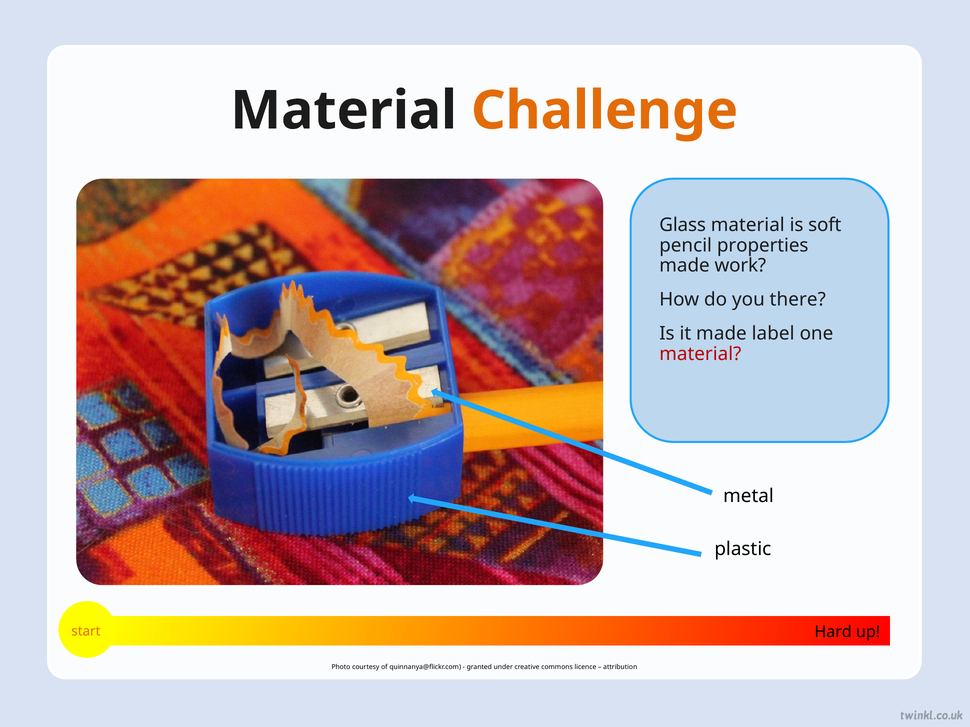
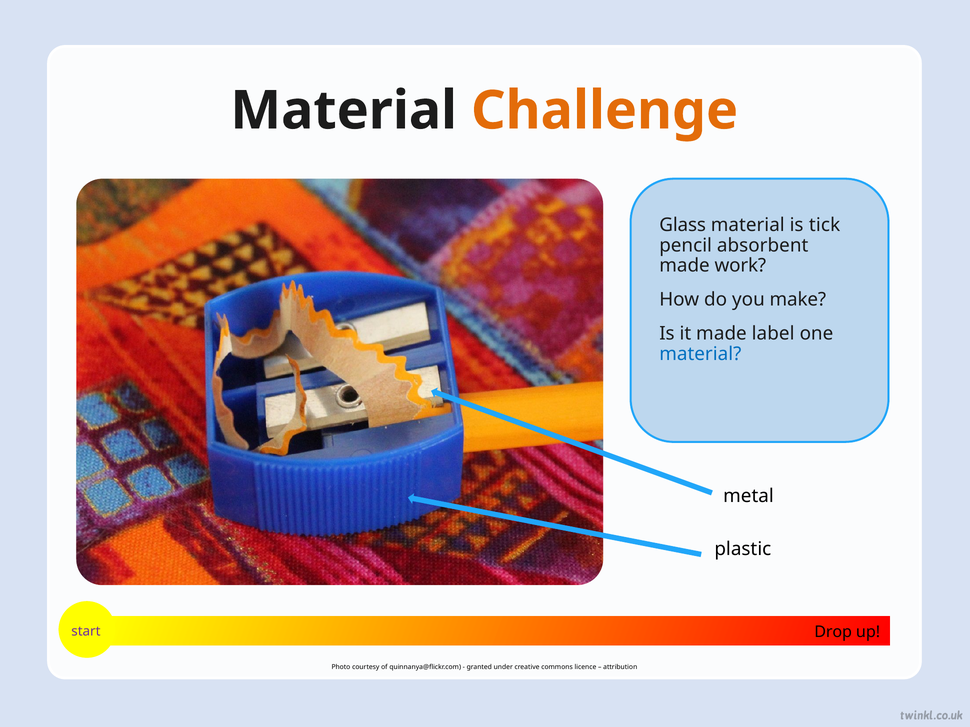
soft: soft -> tick (825, 225)
properties: properties -> absorbent (763, 246)
there: there -> make (798, 300)
material colour: red -> blue (700, 354)
start colour: orange -> purple (86, 632)
Hard: Hard -> Drop (833, 632)
